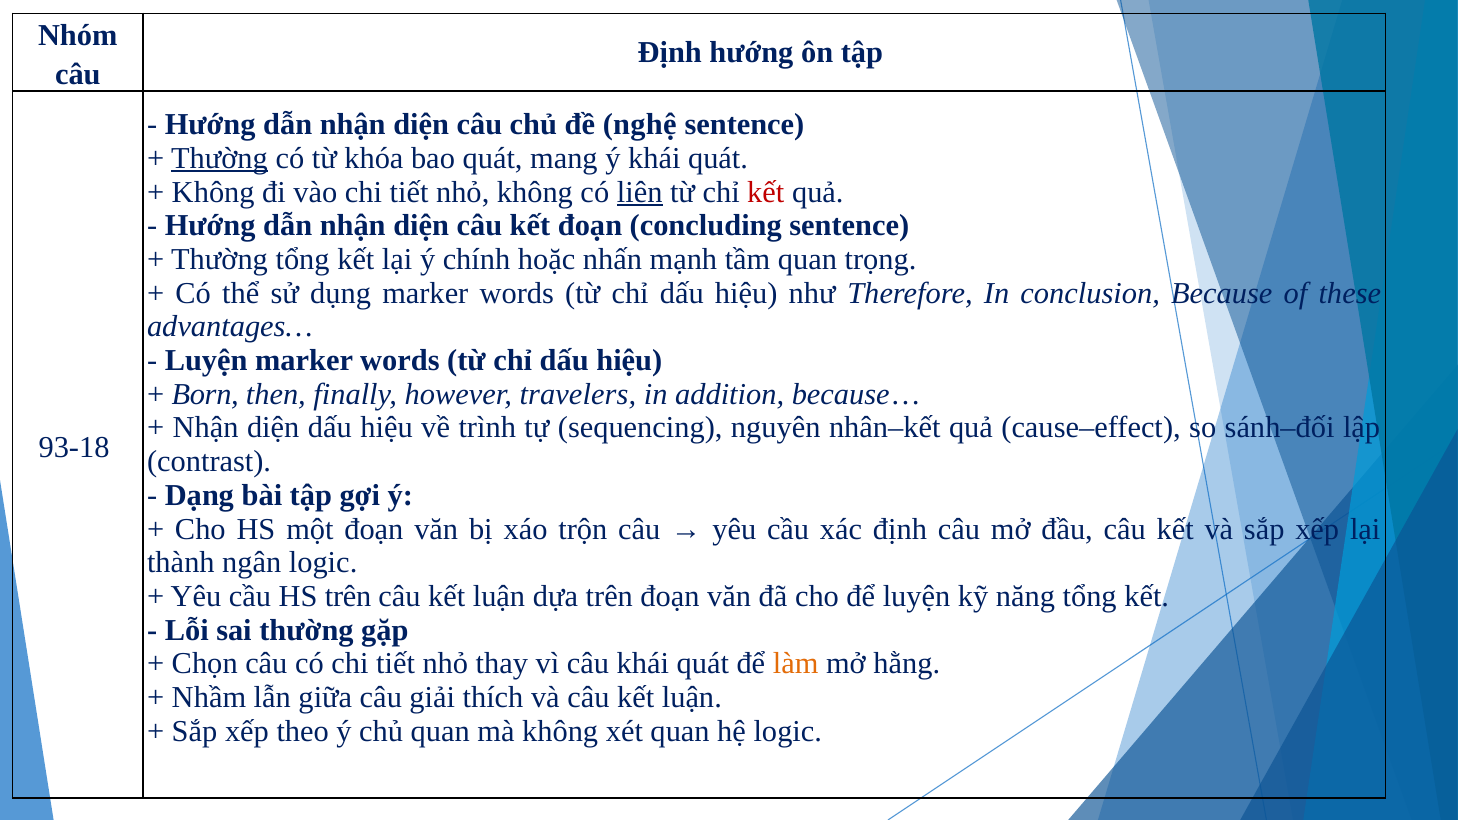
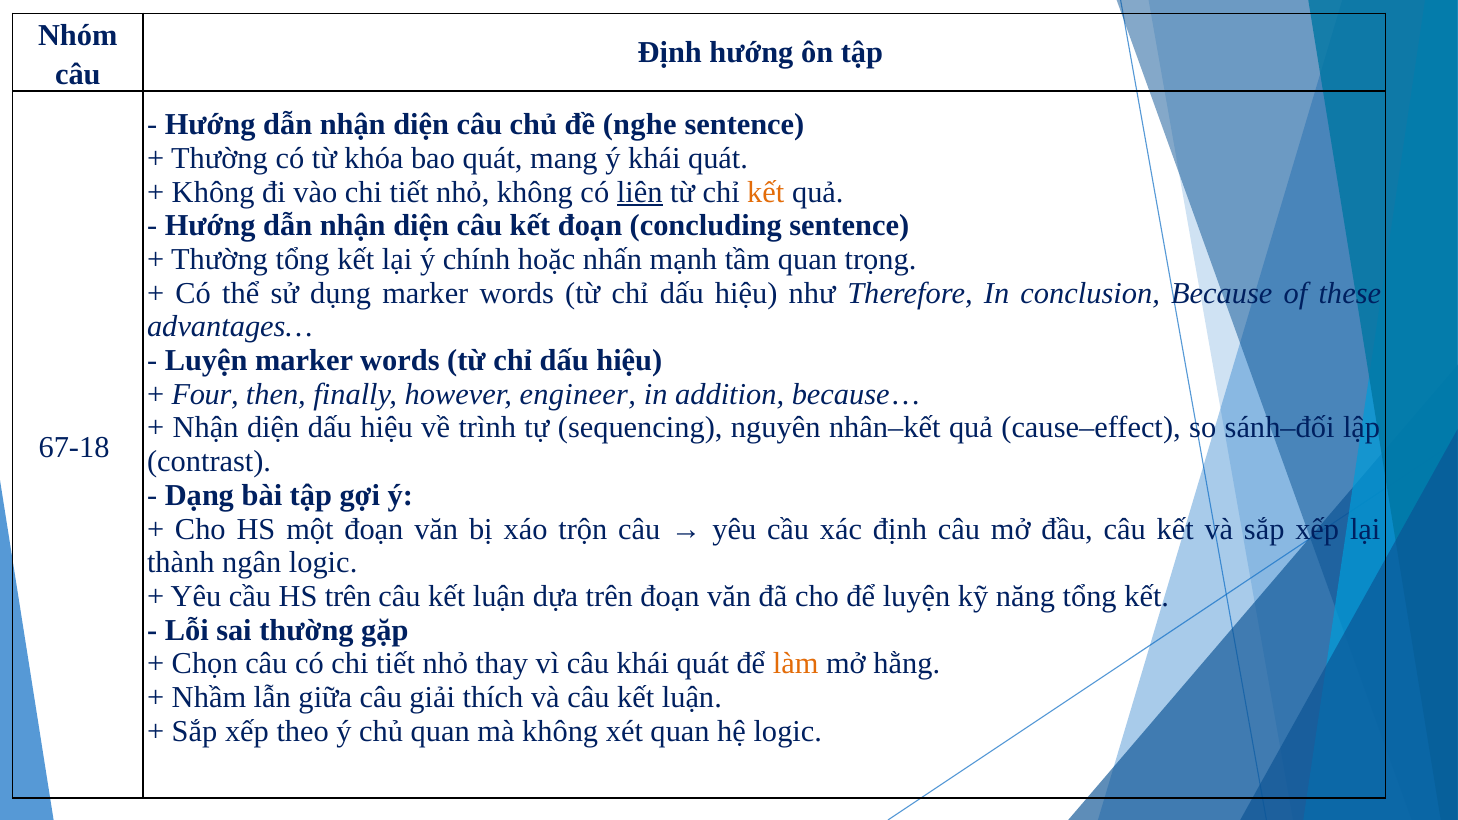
nghệ: nghệ -> nghe (640, 125)
Thường underline: present -> none (220, 158)
kết colour: red -> orange (766, 192)
Born: Born -> Four (205, 394)
travelers: travelers -> engineer (578, 394)
93-18: 93-18 -> 67-18 (74, 447)
